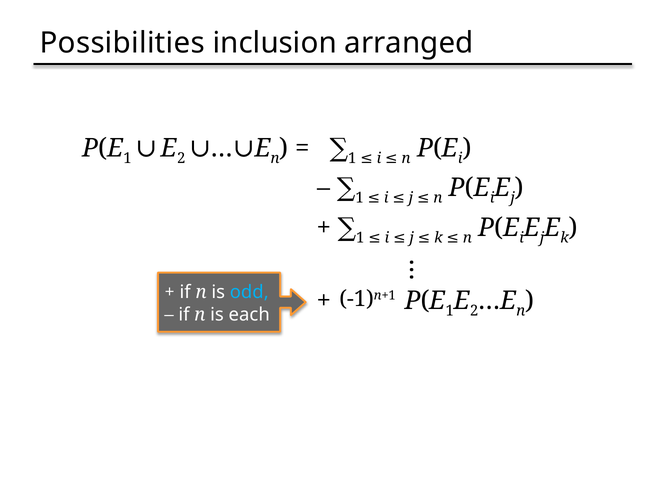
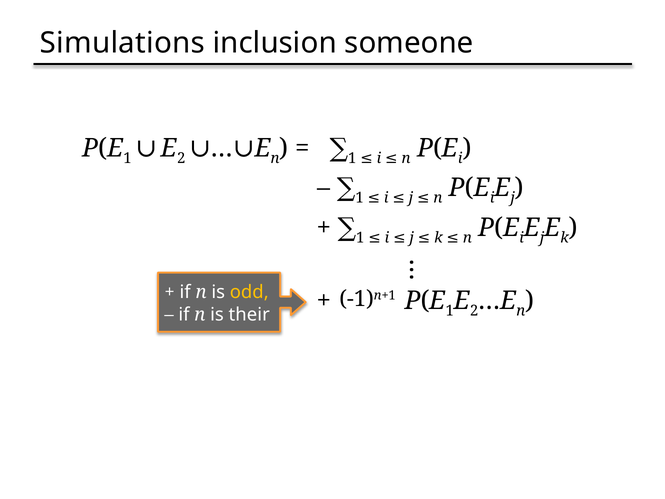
Possibilities: Possibilities -> Simulations (122, 43)
arranged: arranged -> someone (409, 43)
odd colour: light blue -> yellow (249, 292)
each: each -> their (249, 314)
